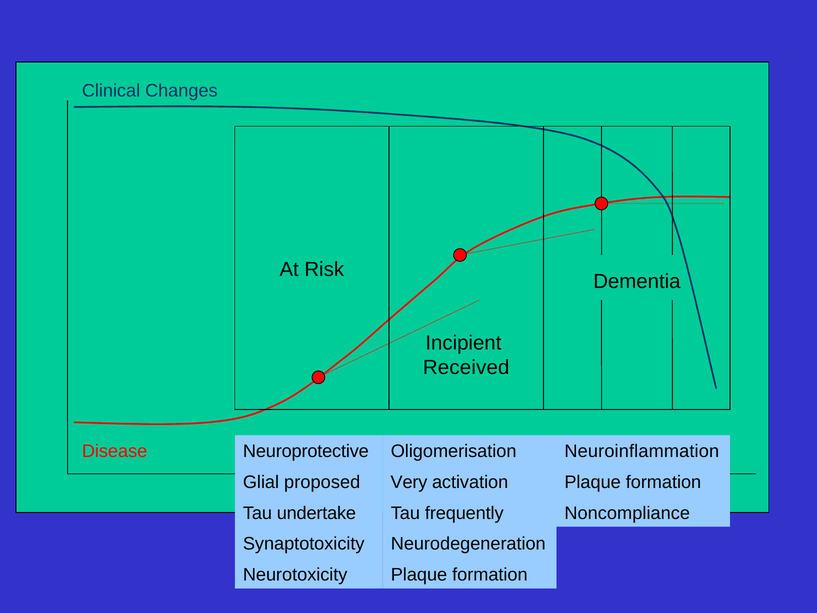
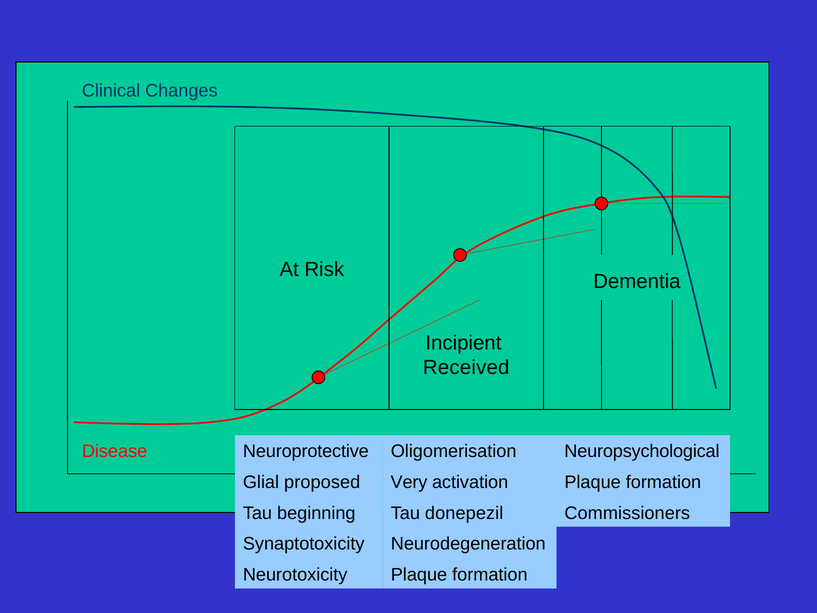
Neuroinflammation: Neuroinflammation -> Neuropsychological (642, 451)
undertake: undertake -> beginning (316, 513)
frequently: frequently -> donepezil (464, 513)
Noncompliance: Noncompliance -> Commissioners (627, 513)
